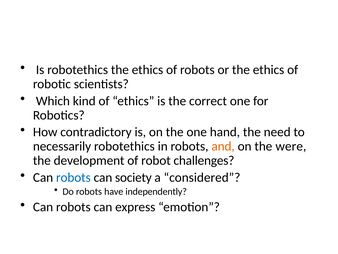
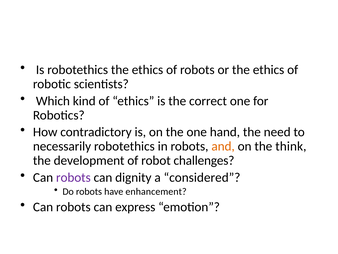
were: were -> think (291, 146)
robots colour: blue -> purple (73, 177)
society: society -> dignity (133, 177)
independently: independently -> enhancement (156, 191)
